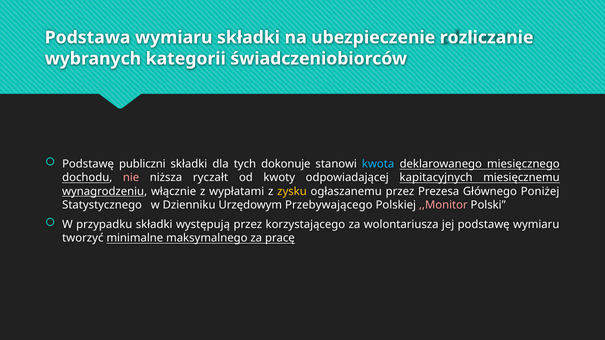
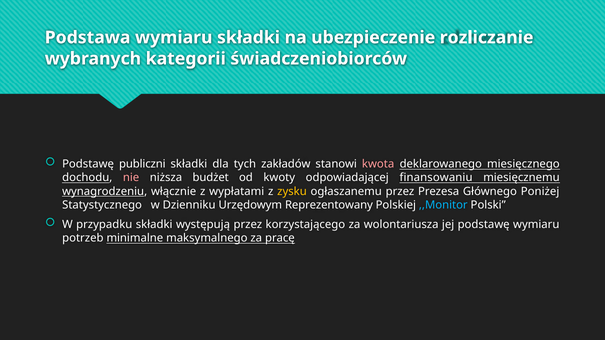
dokonuje: dokonuje -> zakładów (286, 164)
kwota colour: light blue -> pink (378, 164)
ryczałt: ryczałt -> budżet (211, 178)
kapitacyjnych: kapitacyjnych -> finansowaniu (436, 178)
Przebywającego: Przebywającego -> Reprezentowany (329, 205)
,,Monitor colour: pink -> light blue (443, 205)
tworzyć: tworzyć -> potrzeb (83, 238)
